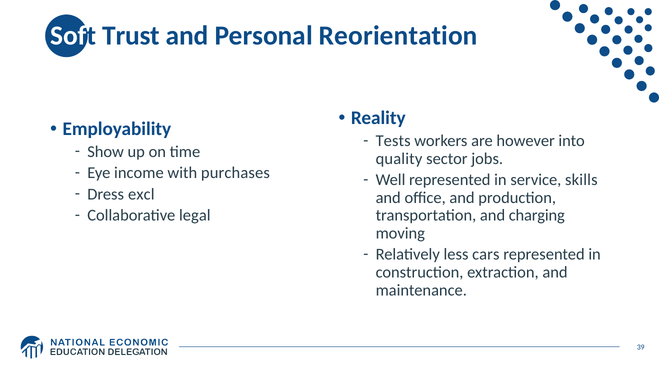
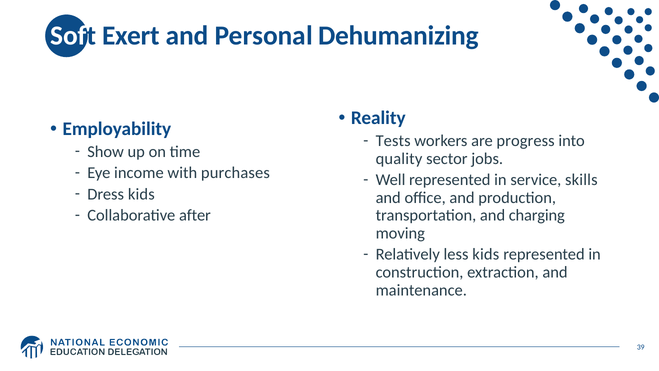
Trust: Trust -> Exert (131, 36)
Reorientation: Reorientation -> Dehumanizing (398, 36)
however: however -> progress (526, 141)
Dress excl: excl -> kids (141, 194)
legal: legal -> after (195, 215)
less cars: cars -> kids (486, 254)
